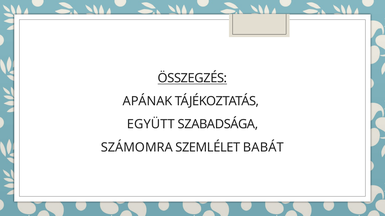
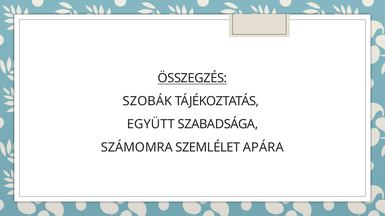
APÁNAK: APÁNAK -> SZOBÁK (147, 101)
BABÁT: BABÁT -> APÁRA (263, 148)
